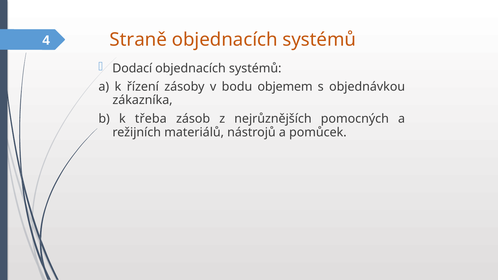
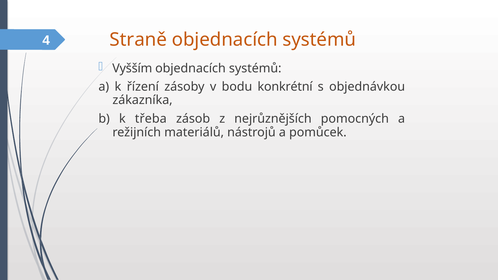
Dodací: Dodací -> Vyšším (132, 68)
objemem: objemem -> konkrétní (285, 87)
